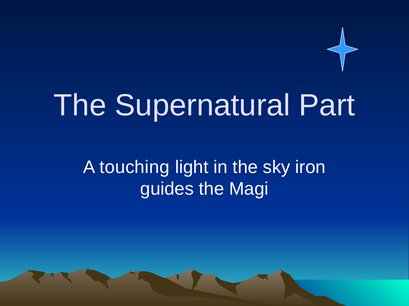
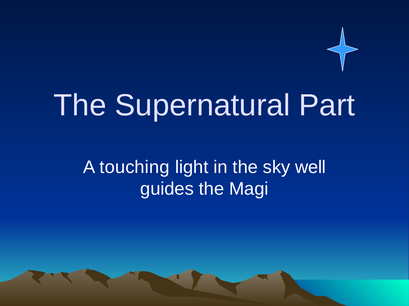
iron: iron -> well (311, 168)
